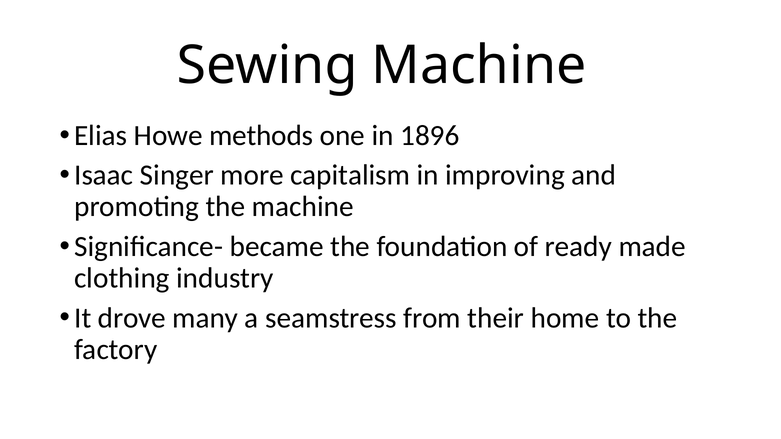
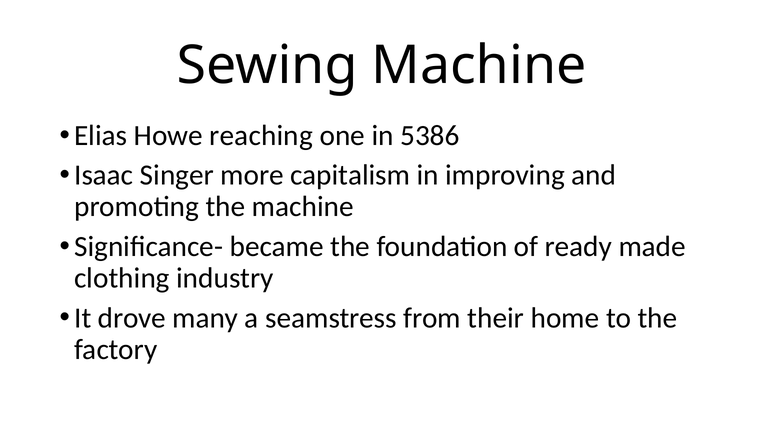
methods: methods -> reaching (261, 136)
1896: 1896 -> 5386 (430, 136)
